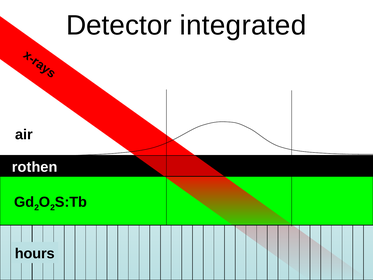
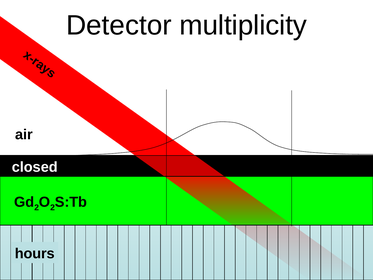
integrated: integrated -> multiplicity (243, 25)
rothen: rothen -> closed (35, 167)
